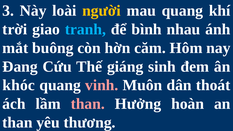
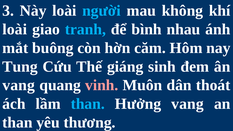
người colour: yellow -> light blue (101, 11)
mau quang: quang -> không (182, 11)
trời: trời -> loài (15, 29)
Đang: Đang -> Tung (20, 67)
khóc: khóc -> vang (19, 85)
than colour: pink -> light blue (88, 104)
Hưởng hoàn: hoàn -> vang (188, 104)
